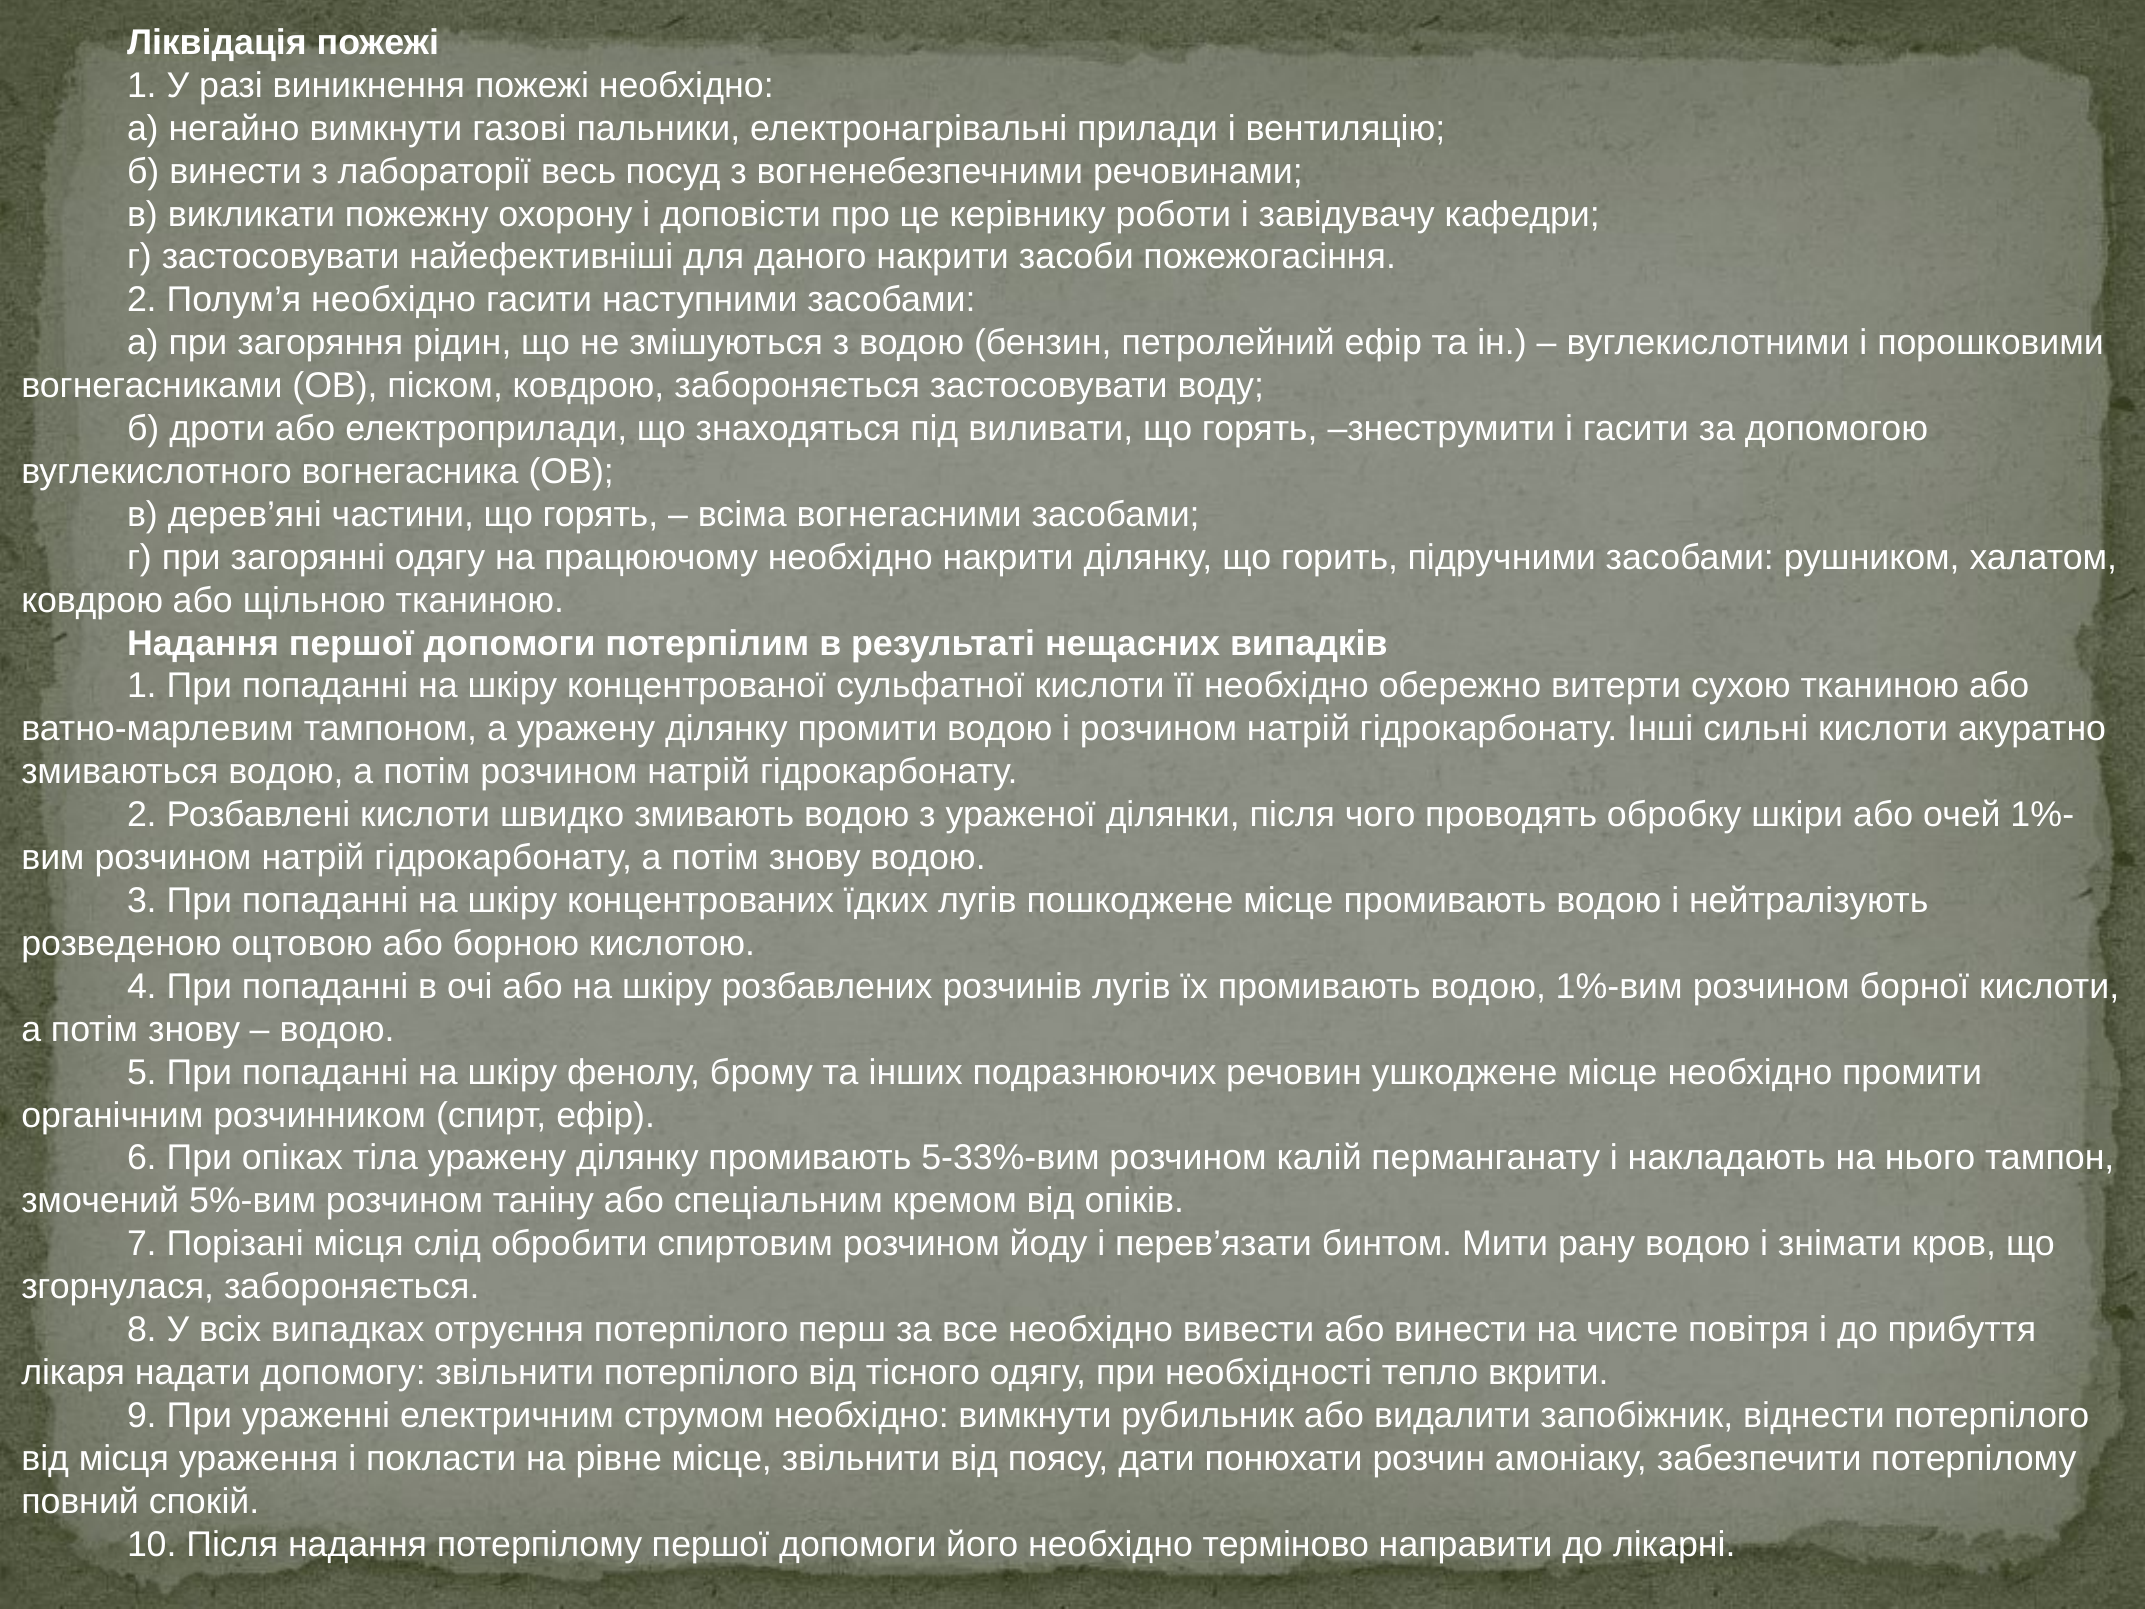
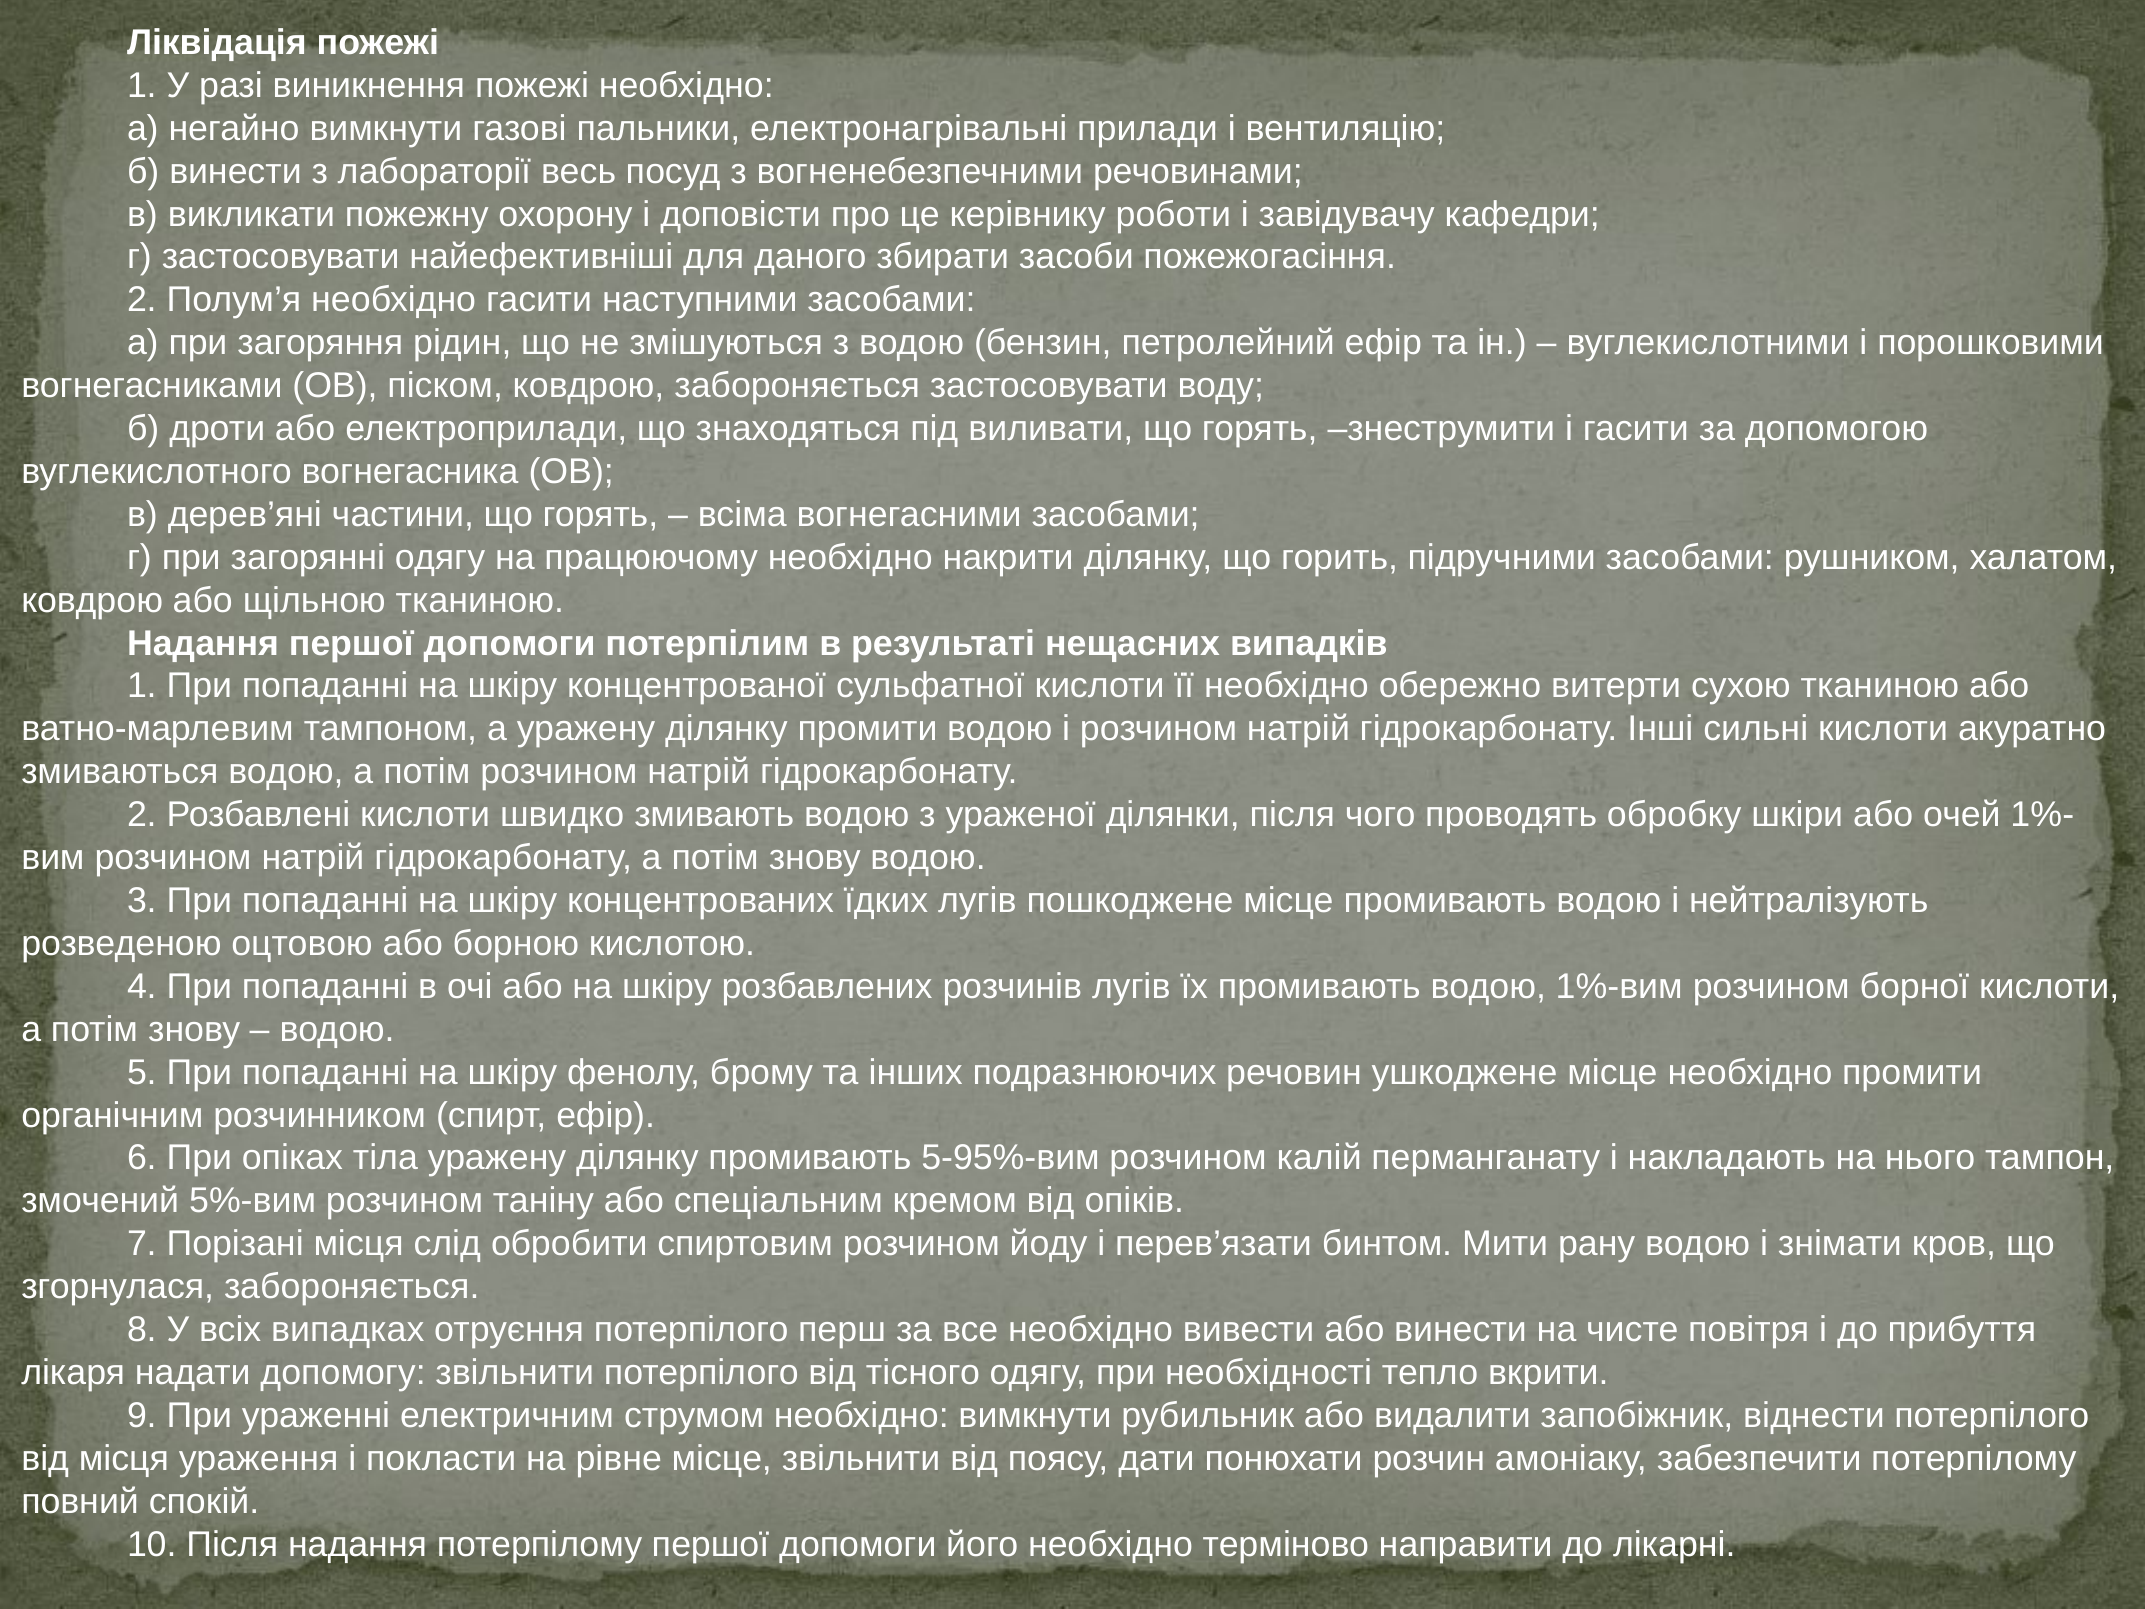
даного накрити: накрити -> збирати (943, 257)
5-33%-вим: 5-33%-вим -> 5-95%-вим (1011, 1158)
